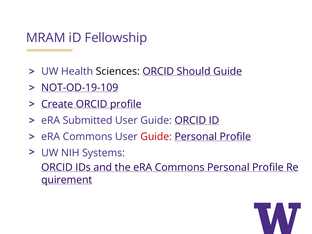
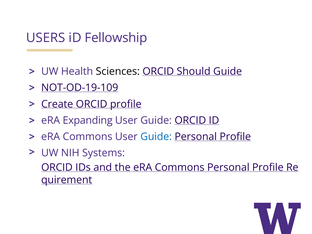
MRAM: MRAM -> USERS (46, 38)
Submitted: Submitted -> Expanding (88, 120)
Guide colour: red -> blue (156, 137)
